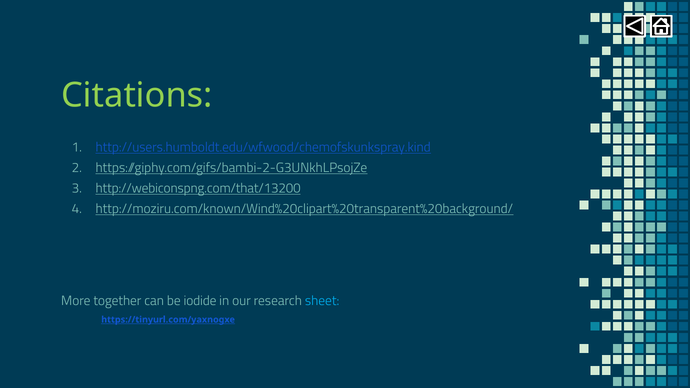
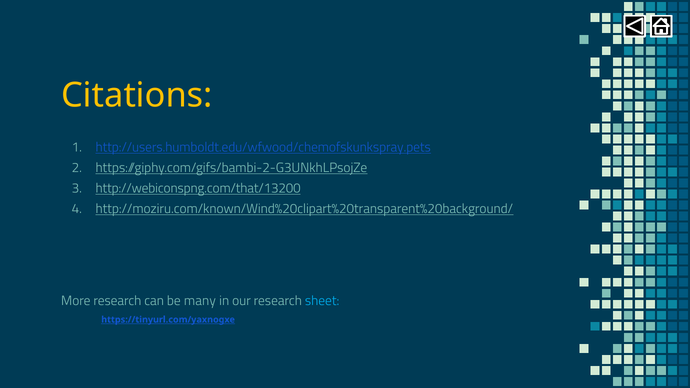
Citations colour: light green -> yellow (137, 95)
http://users.humboldt.edu/wfwood/chemofskunkspray.kind: http://users.humboldt.edu/wfwood/chemofskunkspray.kind -> http://users.humboldt.edu/wfwood/chemofskunkspray.pets (263, 147)
More together: together -> research (117, 301)
iodide: iodide -> many (200, 301)
